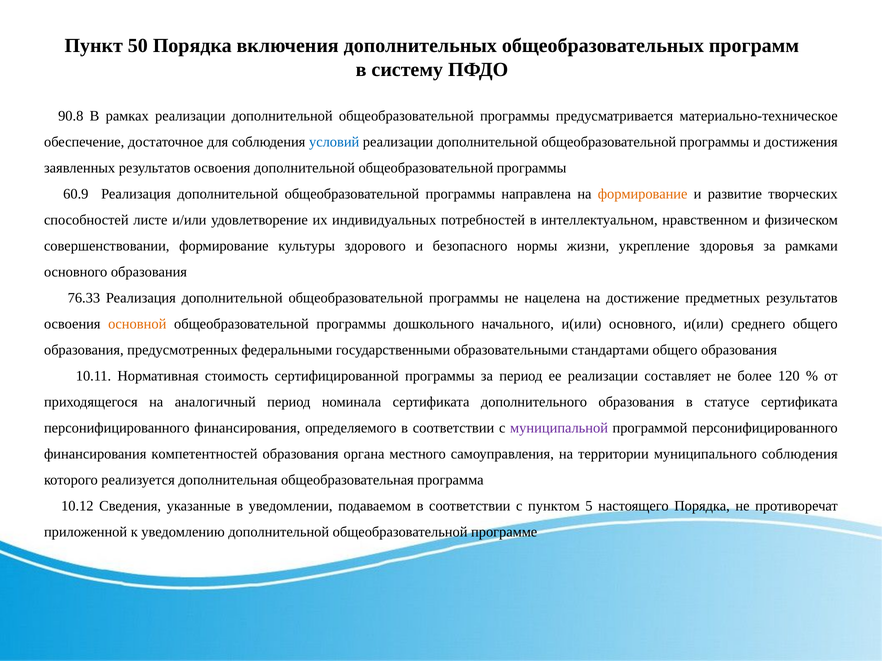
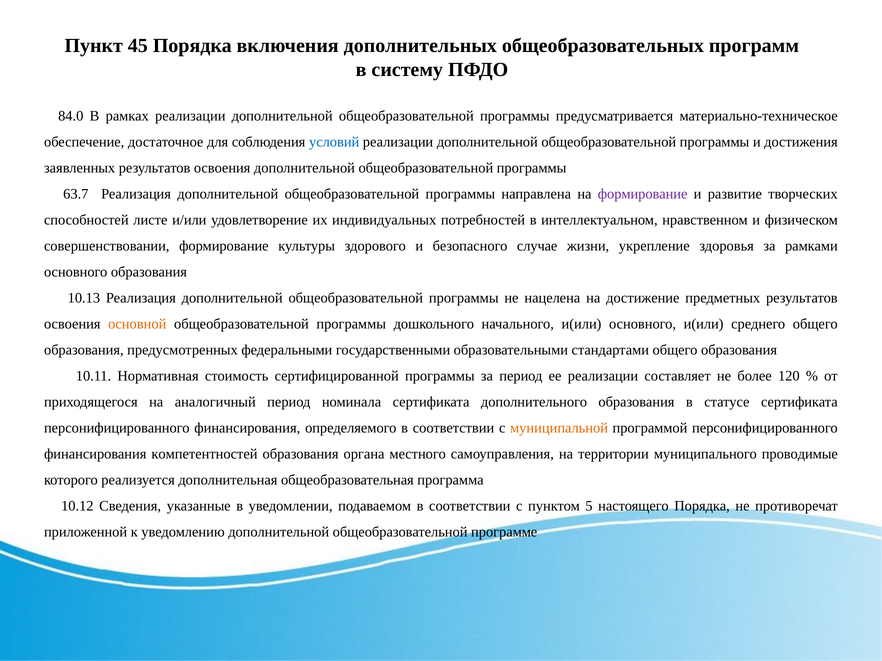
50: 50 -> 45 (138, 46)
90.8: 90.8 -> 84.0 (71, 116)
60.9: 60.9 -> 63.7 (76, 194)
формирование colour: orange -> purple (643, 194)
нормы: нормы -> случае (537, 246)
76.33: 76.33 -> 10.13 (84, 298)
муниципальной colour: purple -> orange (559, 428)
муниципального соблюдения: соблюдения -> проводимые (800, 454)
